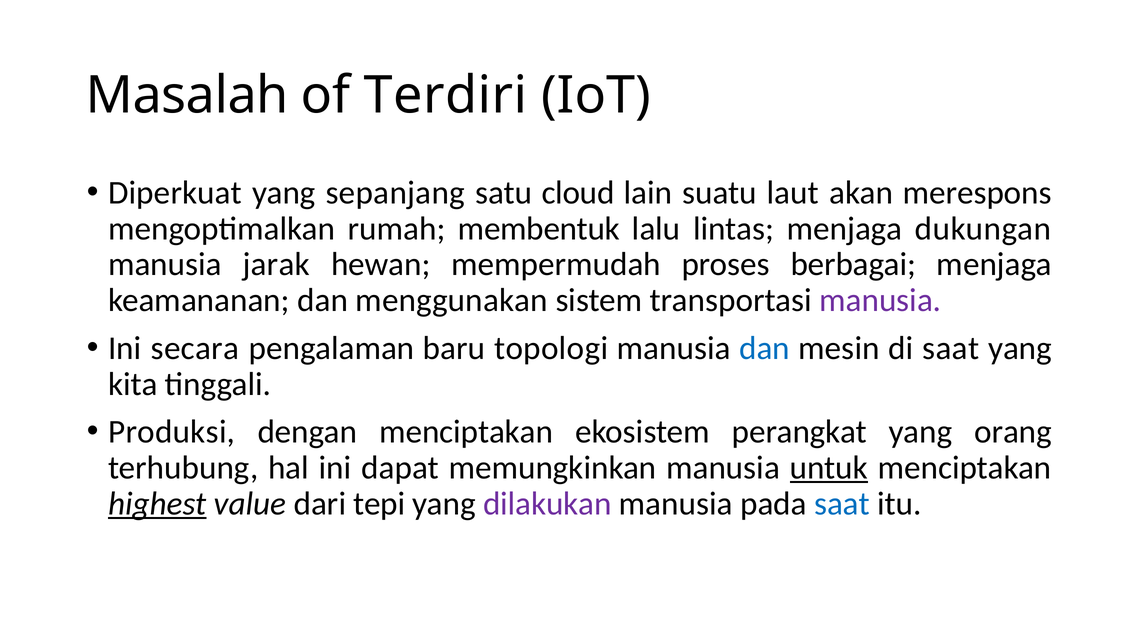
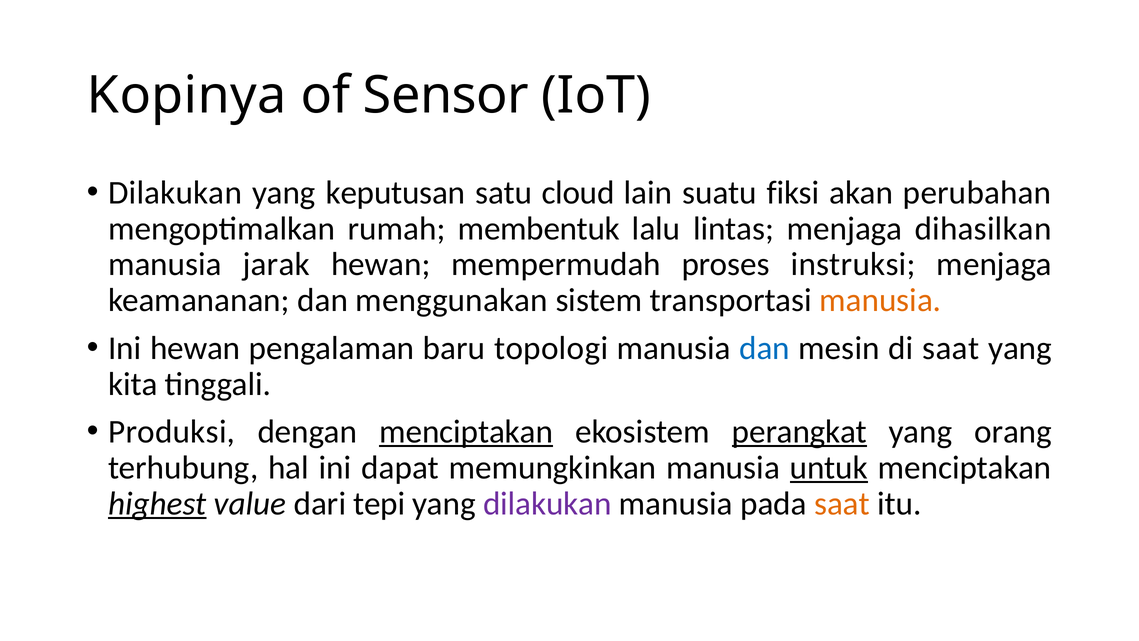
Masalah: Masalah -> Kopinya (187, 96)
Terdiri: Terdiri -> Sensor (446, 96)
Diperkuat: Diperkuat -> Dilakukan (175, 193)
sepanjang: sepanjang -> keputusan (396, 193)
laut: laut -> fiksi (793, 193)
merespons: merespons -> perubahan (977, 193)
dukungan: dukungan -> dihasilkan (983, 228)
berbagai: berbagai -> instruksi (853, 264)
manusia colour: purple -> orange (880, 300)
Ini secara: secara -> hewan (195, 348)
menciptakan underline: none -> present (466, 432)
perangkat underline: none -> present (800, 432)
saat colour: blue -> orange (842, 503)
